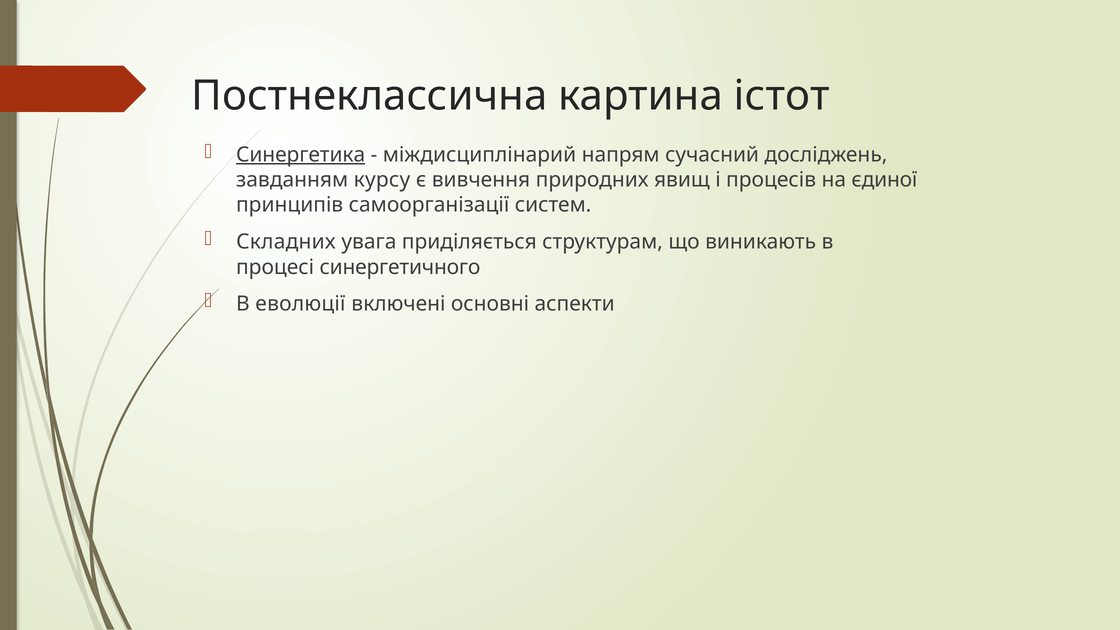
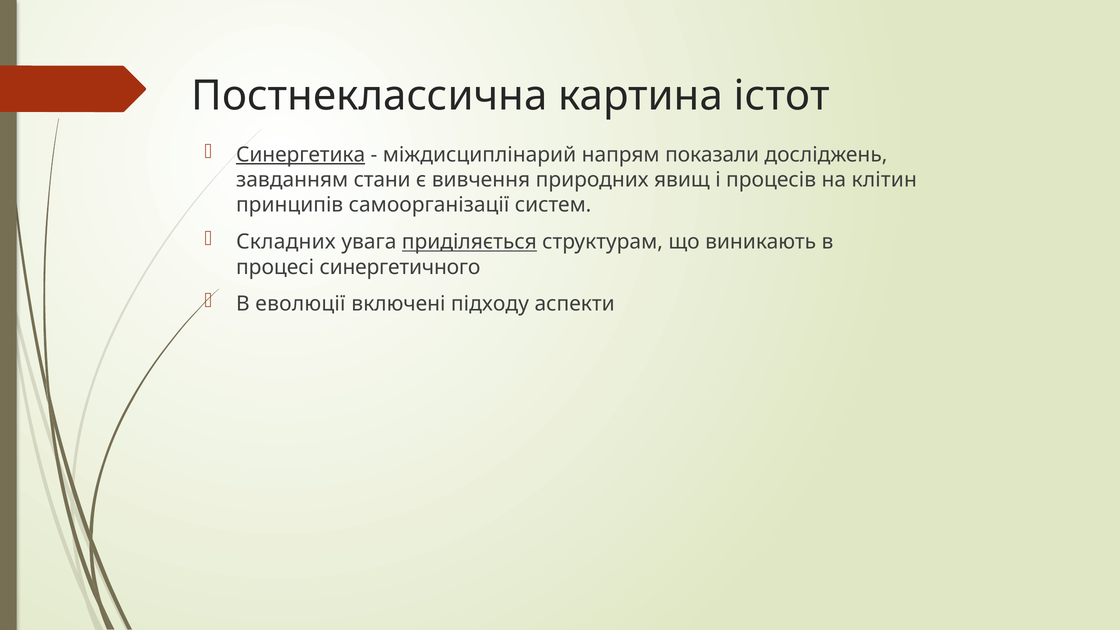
сучасний: сучасний -> показали (712, 155)
курсу: курсу -> стани (382, 180)
єдиної: єдиної -> клітин (884, 180)
приділяється underline: none -> present (469, 242)
основні: основні -> підходу (490, 304)
